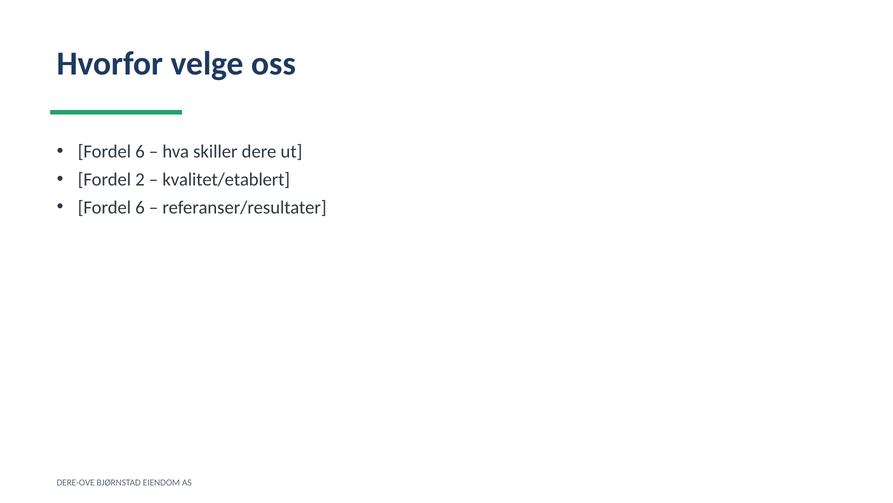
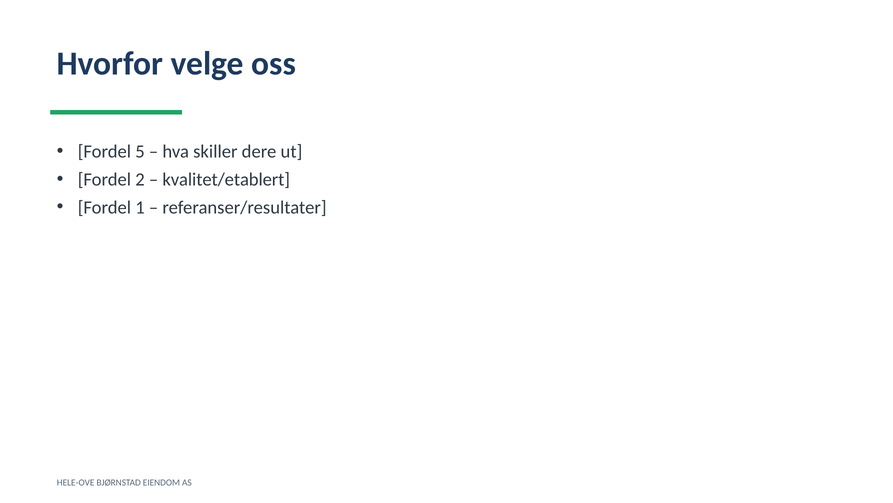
6: 6 -> 5 (140, 151)
6: 6 -> 1 (140, 207)
DERE-OVE: DERE-OVE -> HELE-OVE (76, 482)
